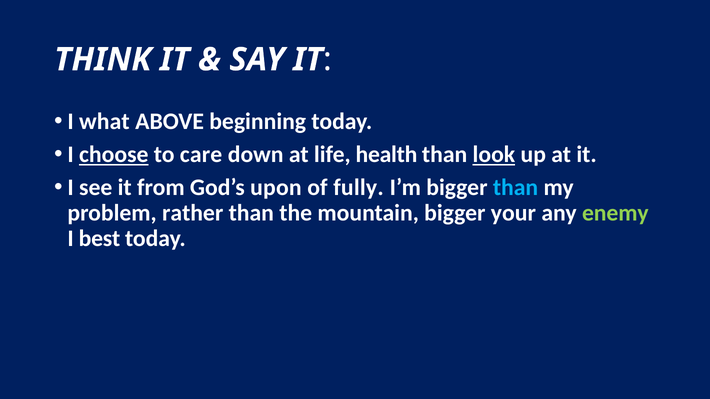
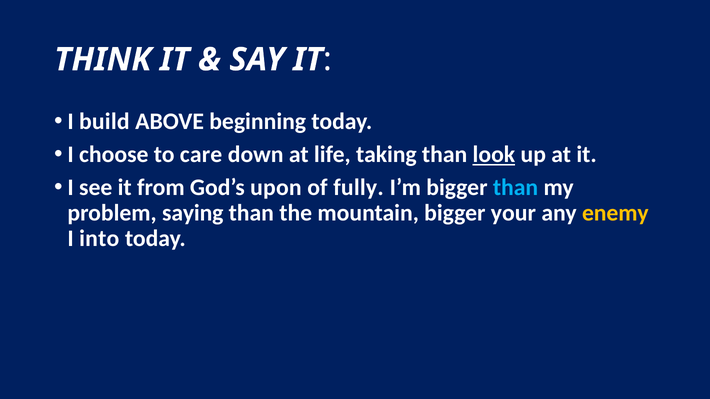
what: what -> build (104, 122)
choose underline: present -> none (114, 155)
health: health -> taking (386, 155)
rather: rather -> saying (193, 213)
enemy colour: light green -> yellow (615, 213)
best: best -> into (99, 239)
